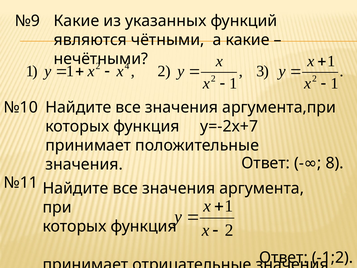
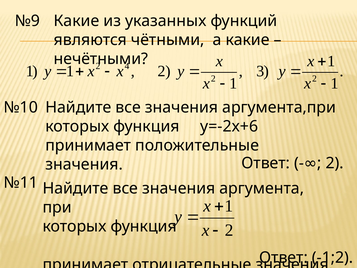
y=-2x+7: y=-2x+7 -> y=-2x+6 (229, 126)
8: 8 -> 2 (335, 163)
